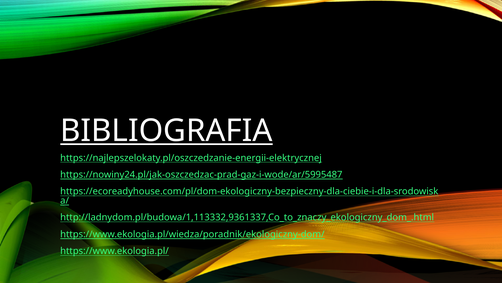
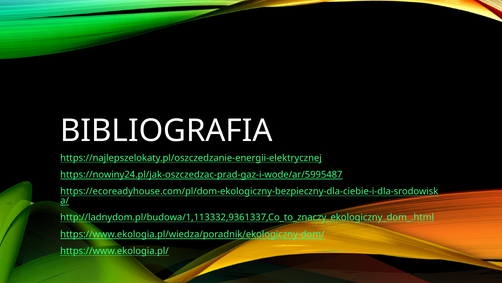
BIBLIOGRAFIA underline: present -> none (166, 130)
